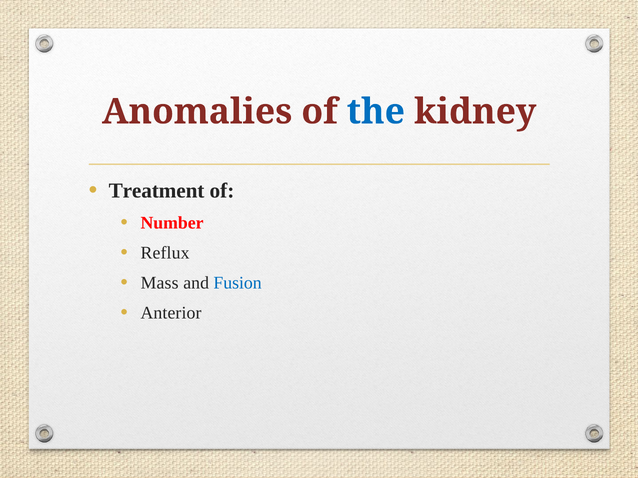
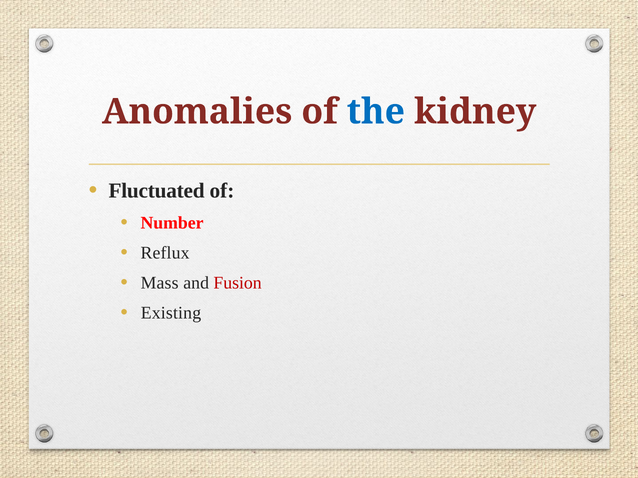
Treatment: Treatment -> Fluctuated (157, 191)
Fusion colour: blue -> red (238, 283)
Anterior: Anterior -> Existing (171, 313)
